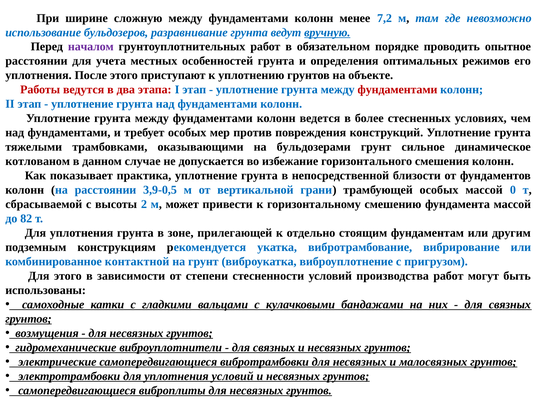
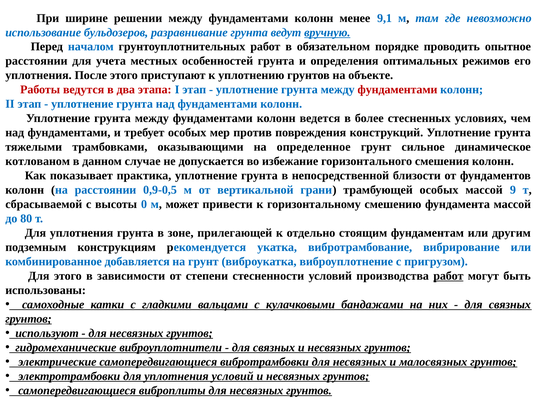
сложную: сложную -> решении (138, 18)
7,2: 7,2 -> 9,1 (385, 18)
началом colour: purple -> blue (91, 47)
бульдозерами: бульдозерами -> определенное (314, 147)
3,9-0,5: 3,9-0,5 -> 0,9-0,5 (160, 190)
0: 0 -> 9 (513, 190)
2: 2 -> 0 (144, 204)
82: 82 -> 80 (26, 218)
контактной: контактной -> добавляется (137, 261)
работ underline: none -> present (448, 276)
возмущения: возмущения -> используют (47, 333)
